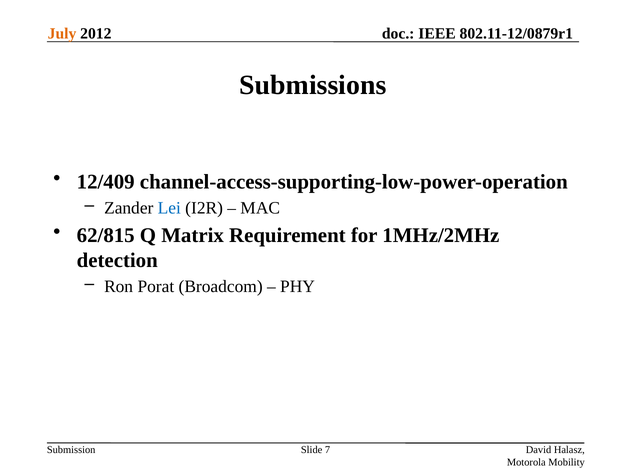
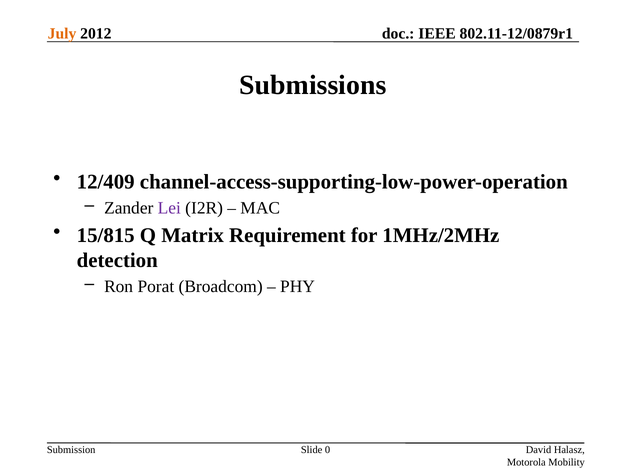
Lei colour: blue -> purple (169, 208)
62/815: 62/815 -> 15/815 (106, 236)
7: 7 -> 0 (328, 450)
